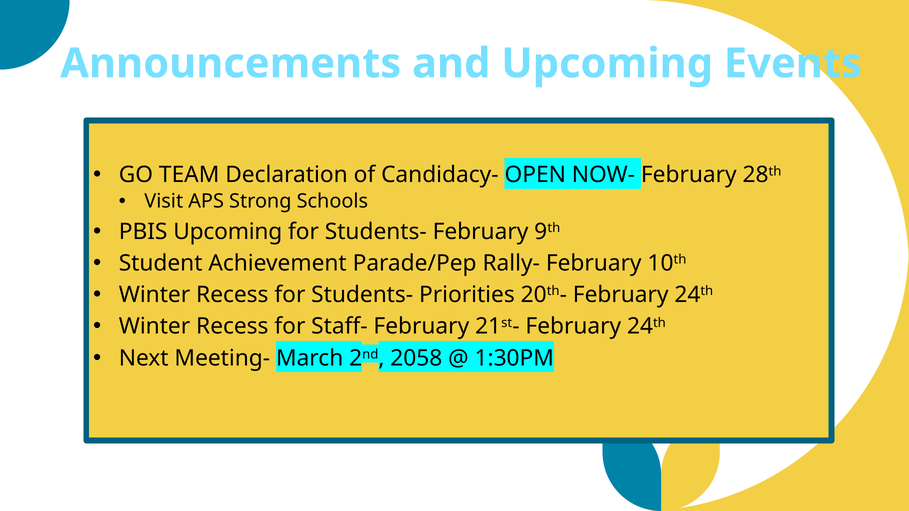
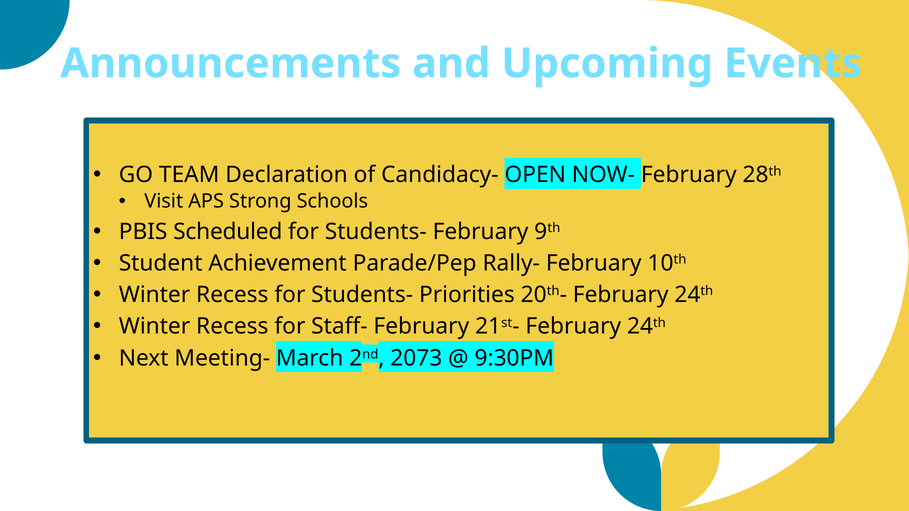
PBIS Upcoming: Upcoming -> Scheduled (228, 232)
2058: 2058 -> 2073 (416, 358)
1:30PM: 1:30PM -> 9:30PM (514, 358)
